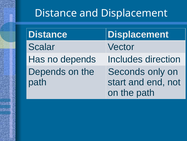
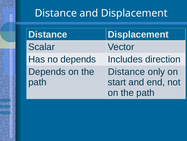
Seconds: Seconds -> Distance (126, 71)
